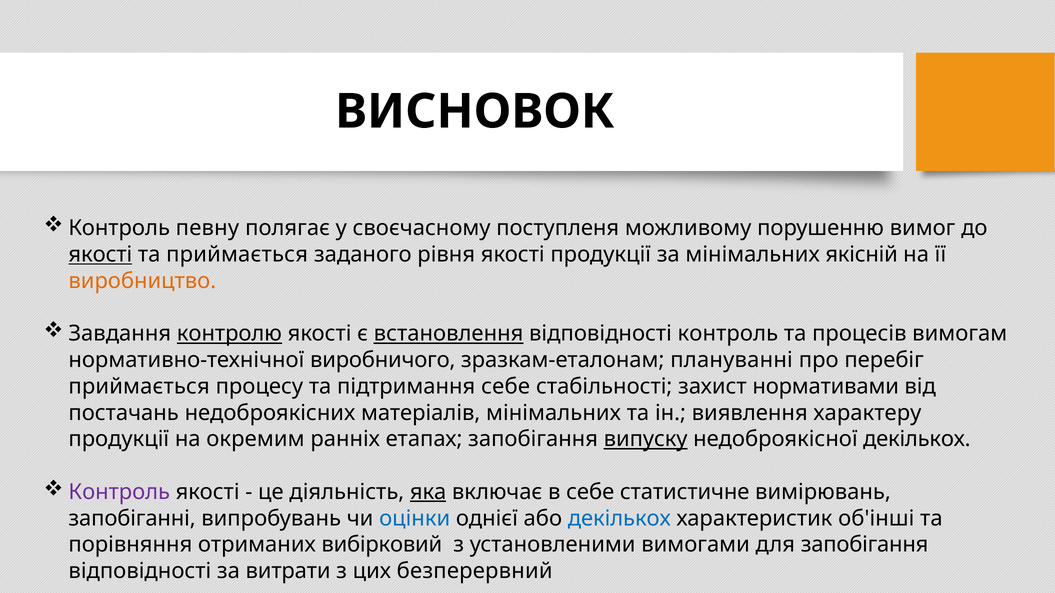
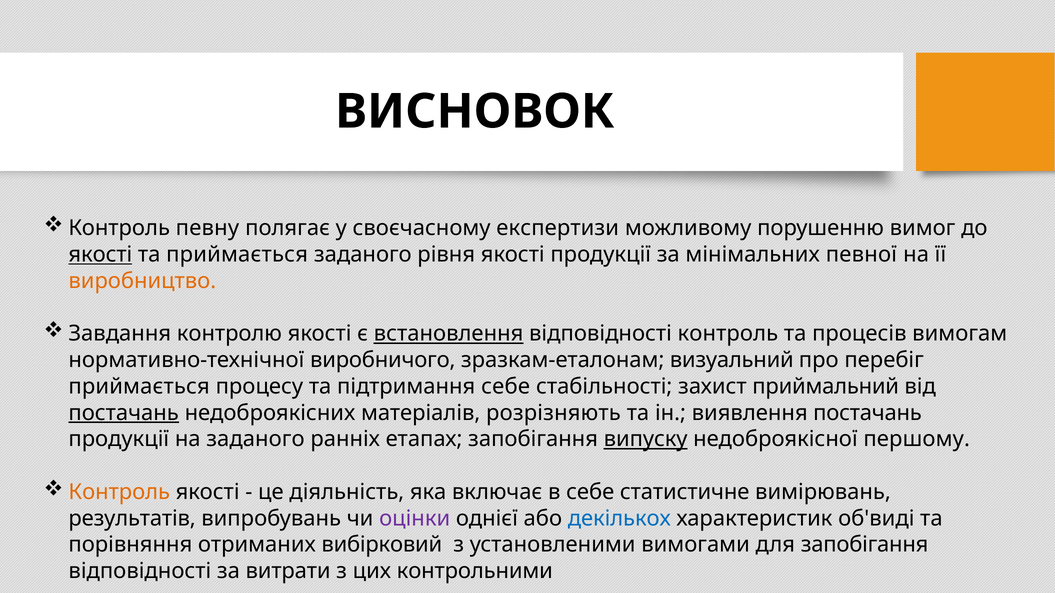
поступленя: поступленя -> експертизи (558, 228)
якісній: якісній -> певної (861, 255)
контролю underline: present -> none (229, 334)
плануванні: плануванні -> визуальний (732, 360)
нормативами: нормативами -> приймальний (826, 387)
постачань underline: none -> present (124, 413)
матеріалів мінімальних: мінімальних -> розрізняють (553, 413)
виявлення характеру: характеру -> постачань (867, 413)
на окремим: окремим -> заданого (255, 439)
недоброякісної декількох: декількох -> першому (917, 439)
Контроль colour: purple -> orange (119, 492)
яка underline: present -> none (428, 492)
запобіганні: запобіганні -> результатів (132, 519)
оцінки colour: blue -> purple (415, 519)
об'інші: об'інші -> об'виді (876, 519)
безперервний: безперервний -> контрольними (475, 571)
